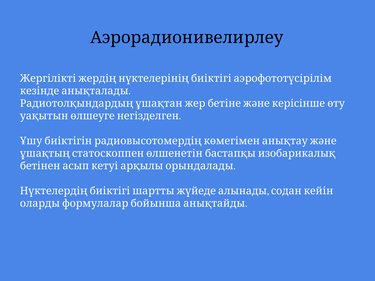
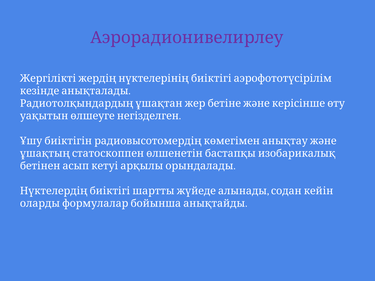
Аэрорадионивелирлеу colour: black -> purple (187, 38)
